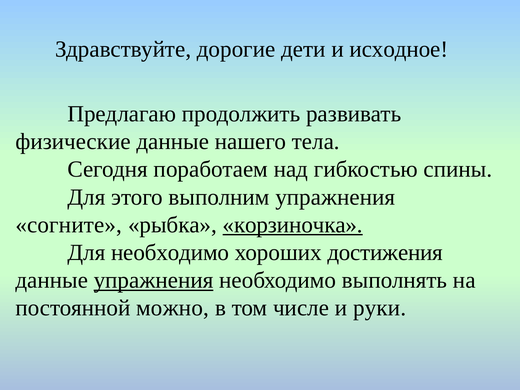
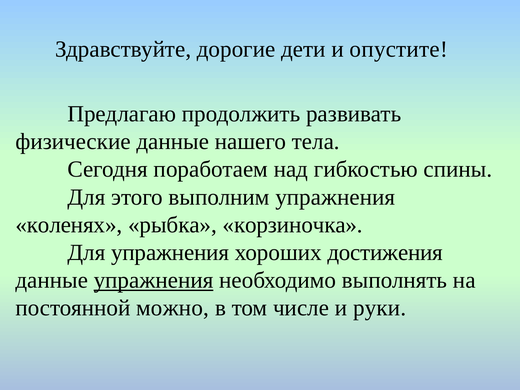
исходное: исходное -> опустите (399, 49)
согните: согните -> коленях (69, 225)
корзиночка underline: present -> none (293, 225)
Для необходимо: необходимо -> упражнения (170, 253)
